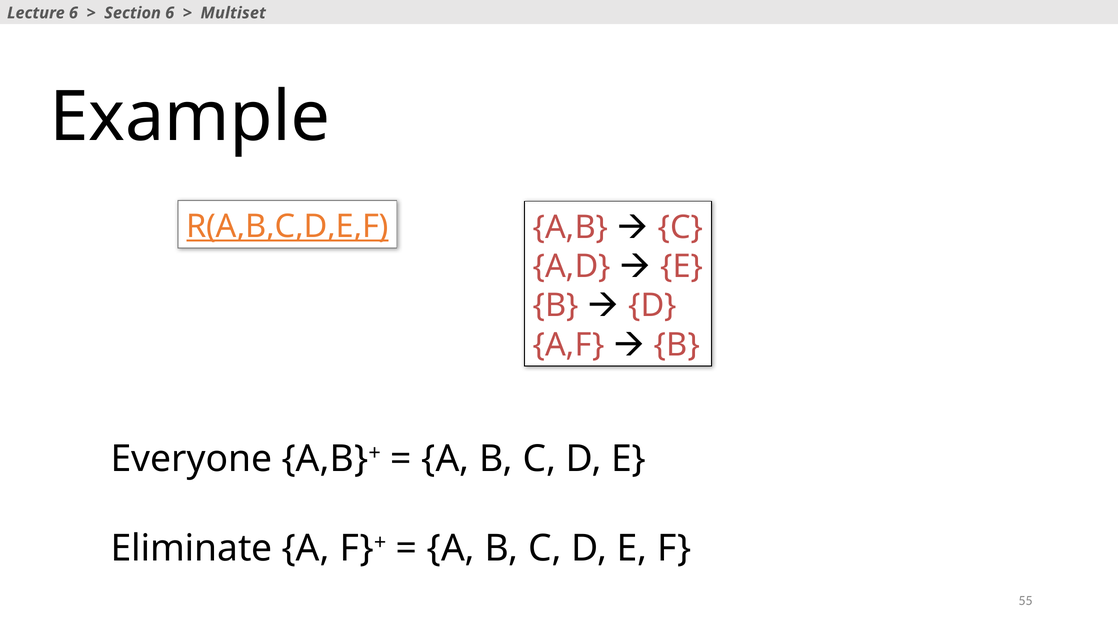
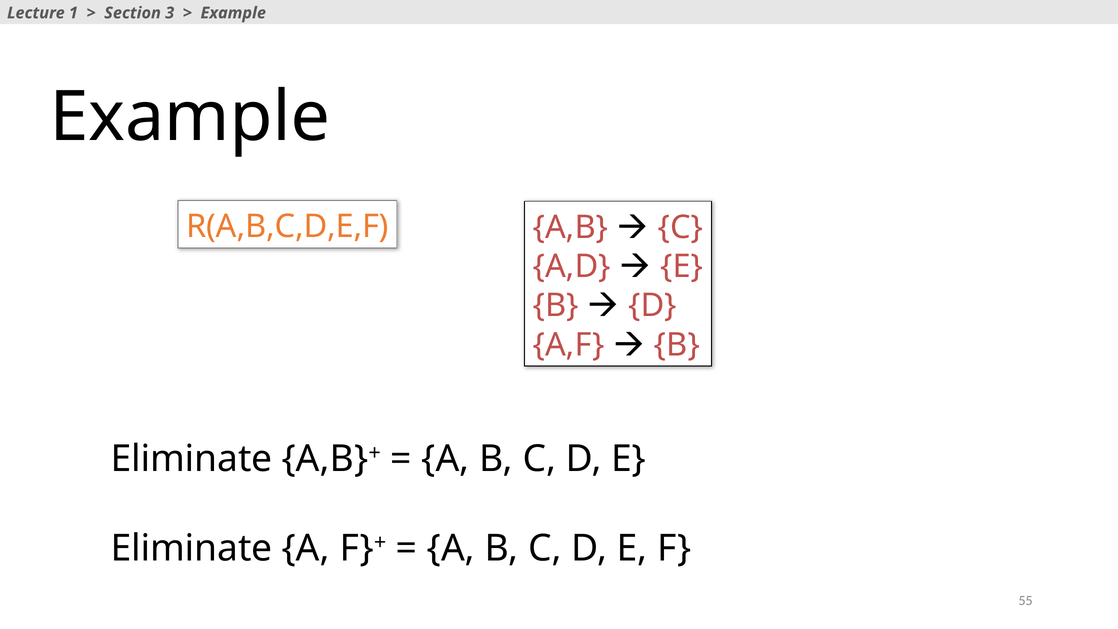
Lecture 6: 6 -> 1 (73, 13)
Section 6: 6 -> 3 (170, 13)
Multiset: Multiset -> Example (233, 13)
R(A,B,C,D,E,F underline: present -> none (287, 226)
Everyone: Everyone -> Eliminate (192, 459)
